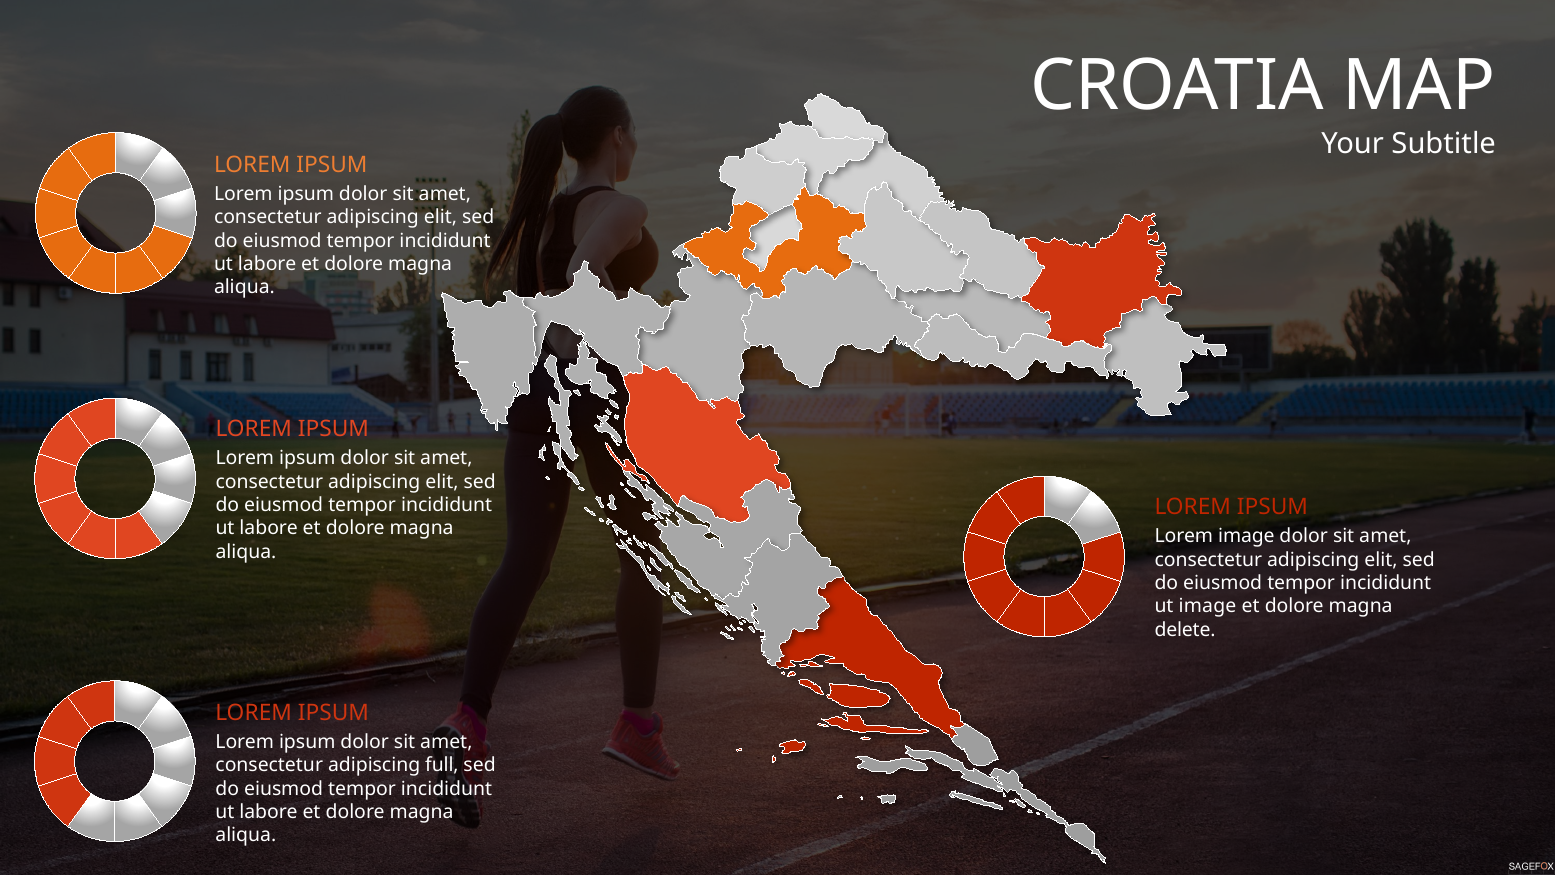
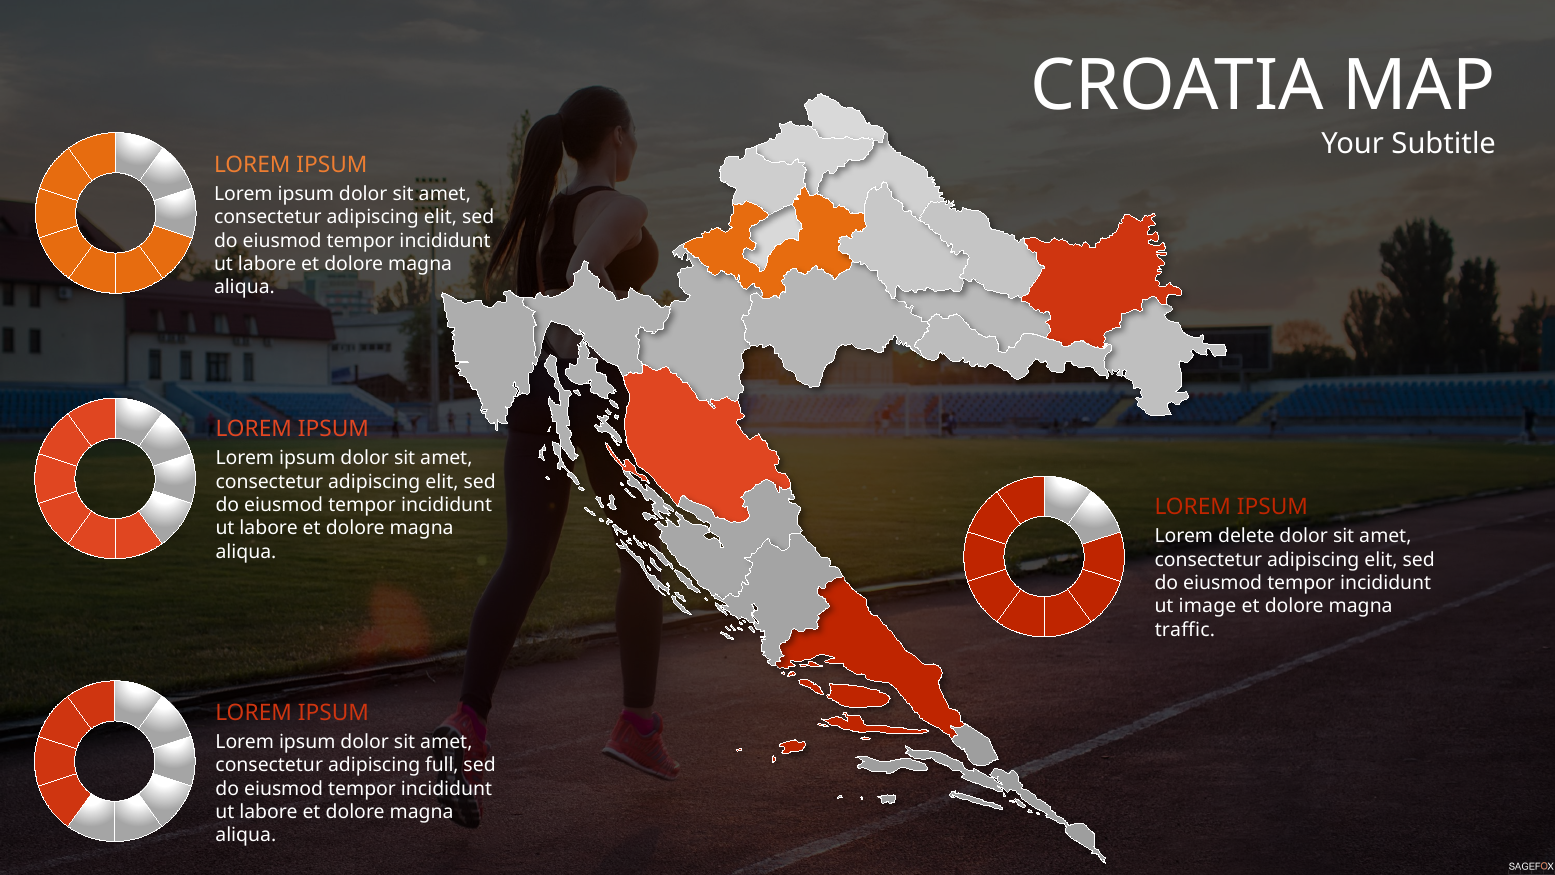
Lorem image: image -> delete (1246, 536)
delete: delete -> traffic (1185, 629)
